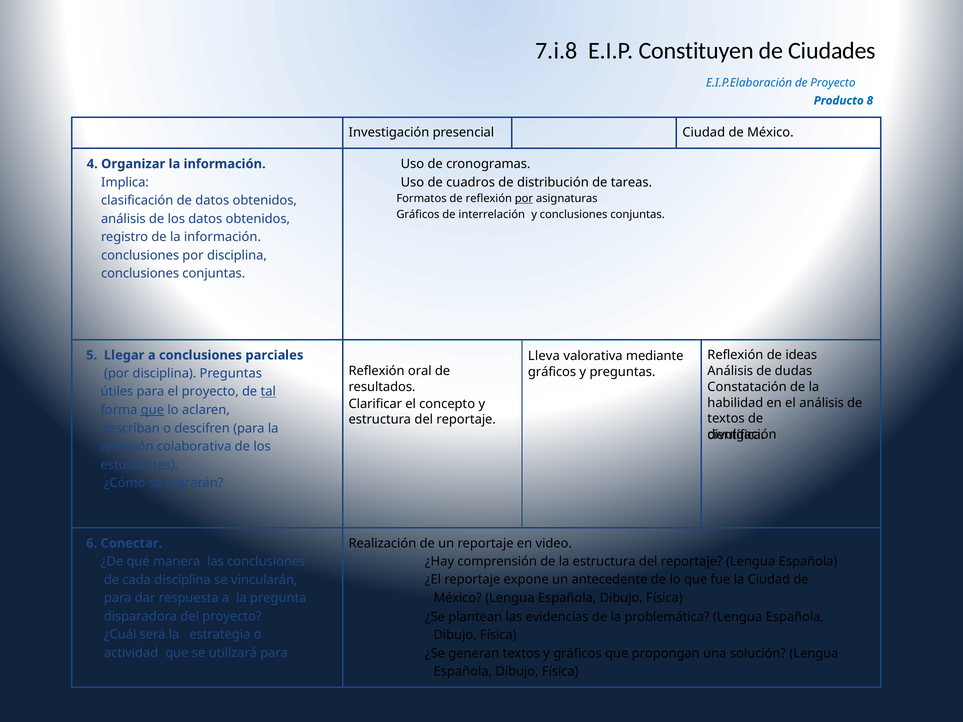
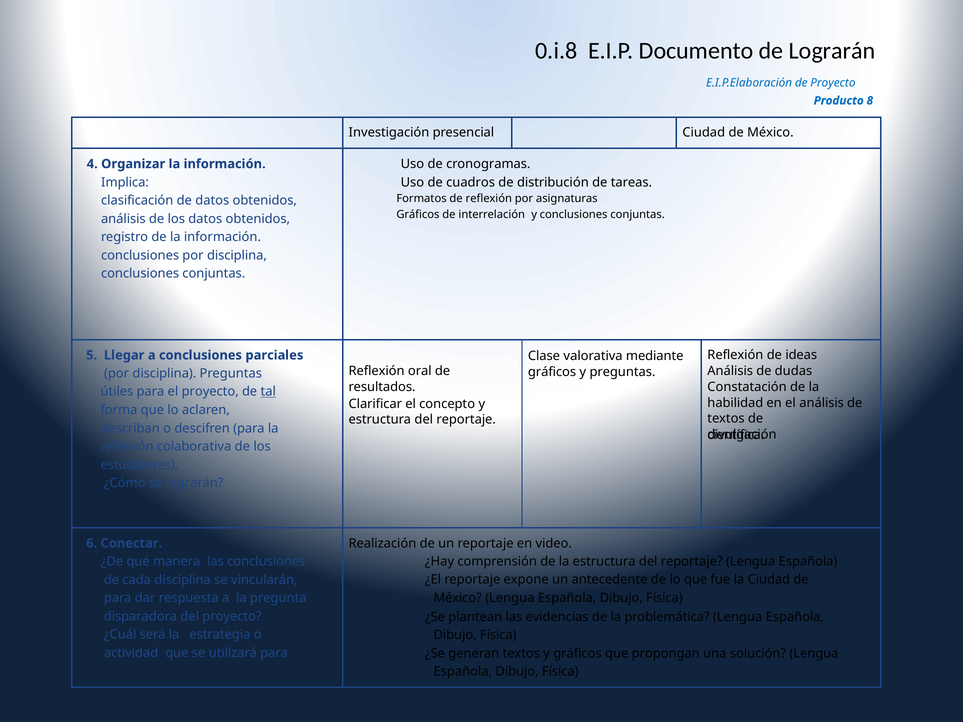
7.i.8: 7.i.8 -> 0.i.8 (556, 51)
Constituyen: Constituyen -> Documento (696, 51)
de Ciudades: Ciudades -> Lograrán (832, 51)
por underline: present -> none (524, 199)
Lleva: Lleva -> Clase (544, 356)
que underline: present -> none (152, 410)
